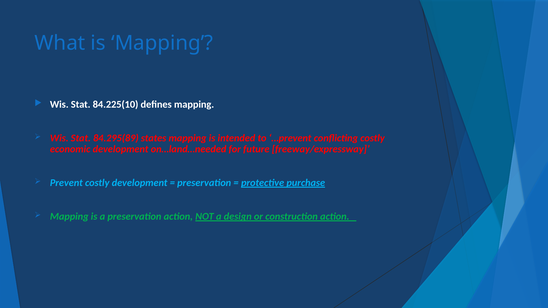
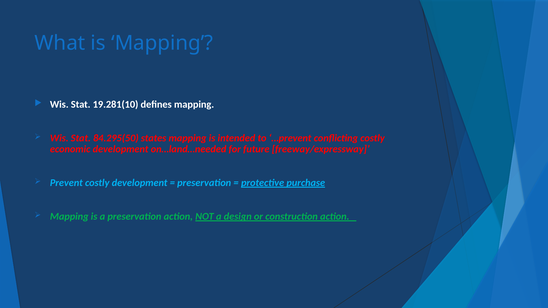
84.225(10: 84.225(10 -> 19.281(10 (116, 105)
84.295(89: 84.295(89 -> 84.295(50 (116, 138)
